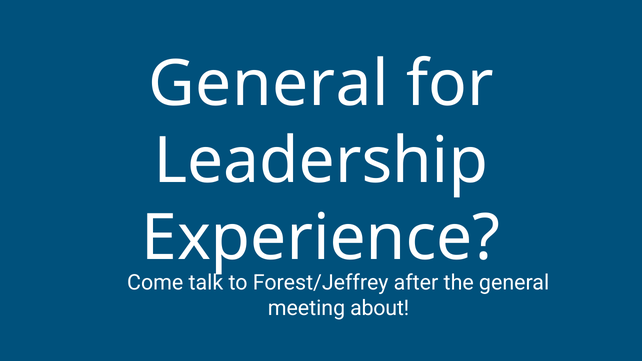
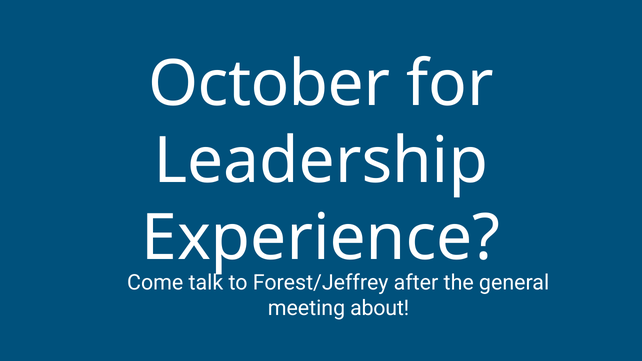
General: General -> October (269, 84)
